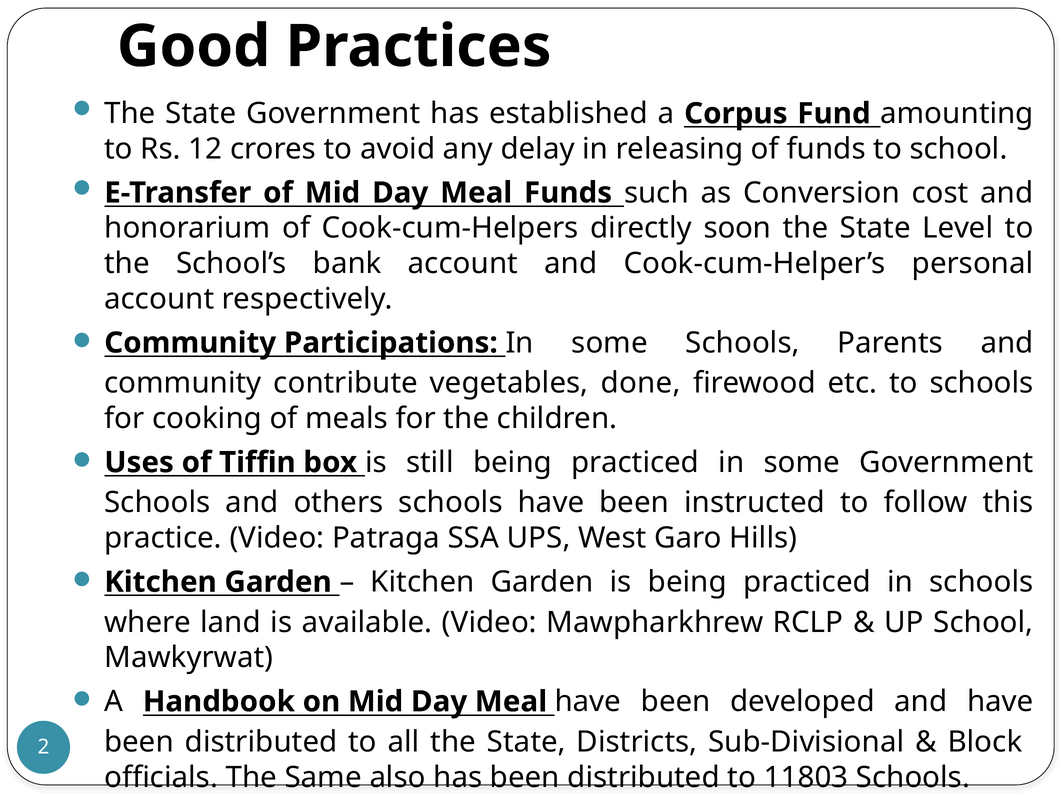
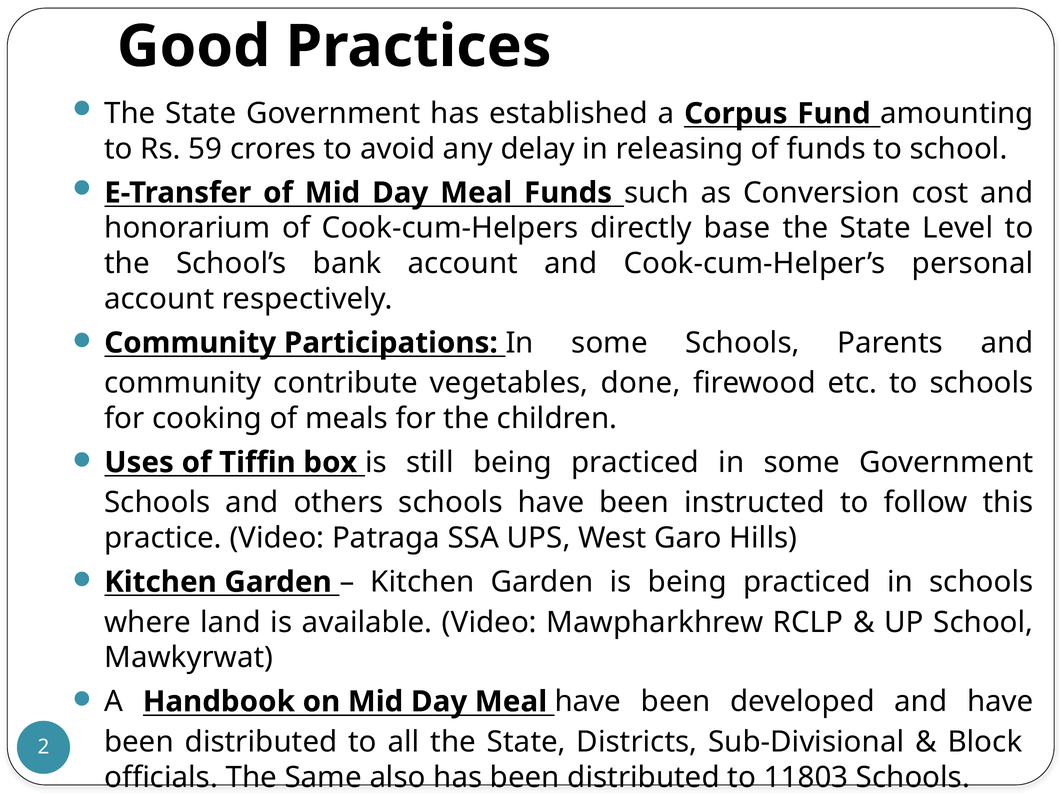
12: 12 -> 59 (205, 149)
soon: soon -> base (737, 228)
